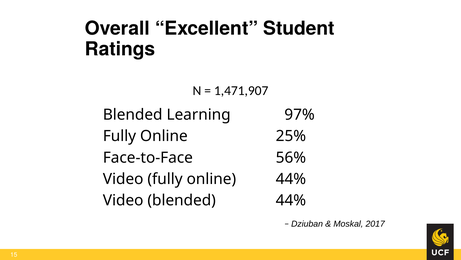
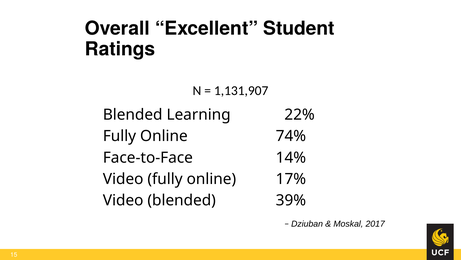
1,471,907: 1,471,907 -> 1,131,907 (241, 90)
97%: 97% -> 22% (300, 114)
25%: 25% -> 74% (291, 136)
56%: 56% -> 14% (291, 157)
online 44%: 44% -> 17% (291, 179)
blended 44%: 44% -> 39% (291, 200)
